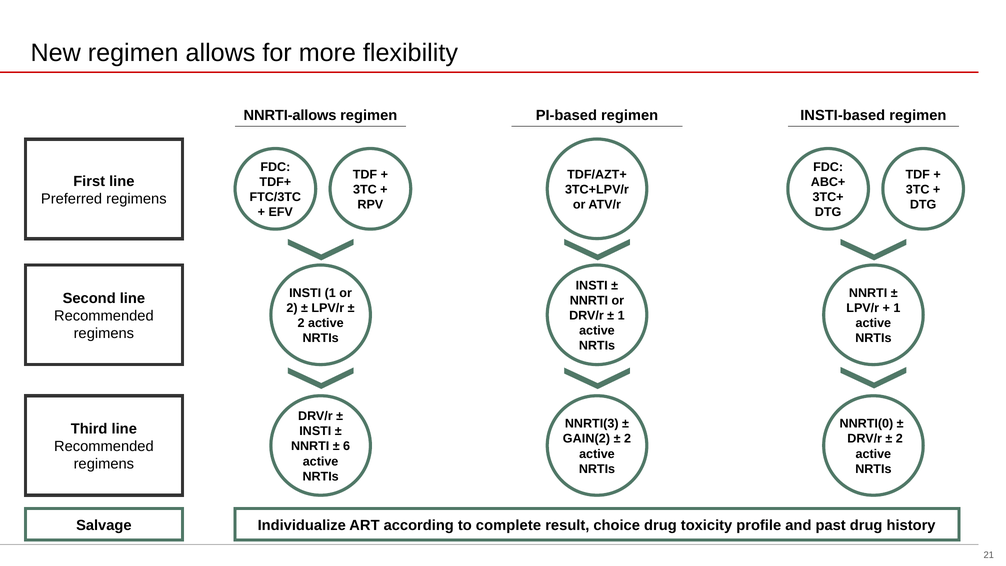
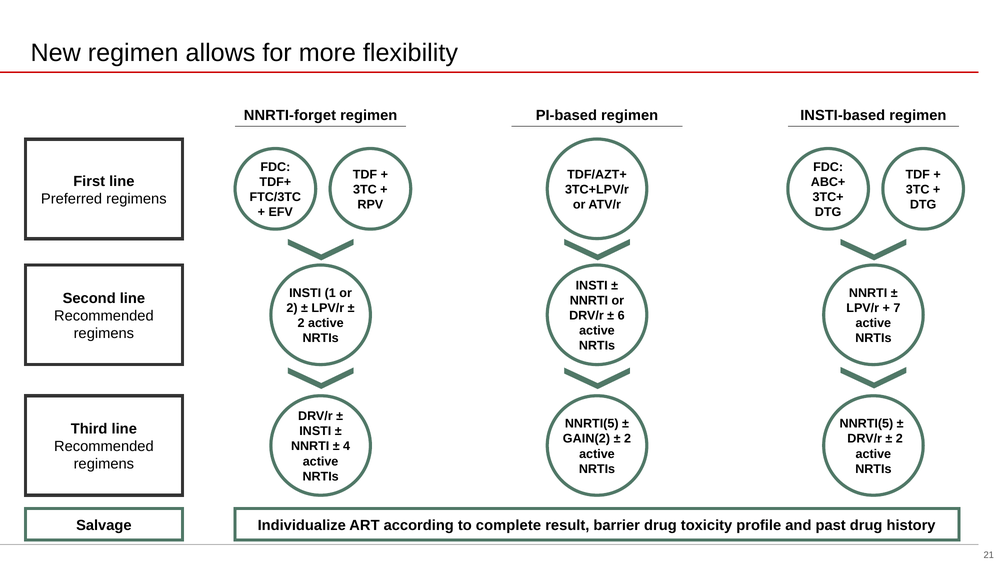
NNRTI-allows: NNRTI-allows -> NNRTI-forget (290, 115)
1: 1 -> 7 (897, 308)
1: 1 -> 6 (621, 316)
NNRTI(3: NNRTI(3 -> NNRTI(5 (592, 424)
NNRTI(0: NNRTI(0 -> NNRTI(5 (866, 424)
6: 6 -> 4 (347, 446)
choice: choice -> barrier (617, 525)
